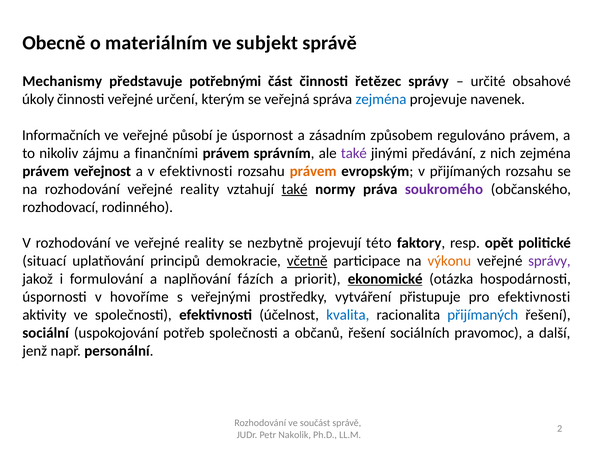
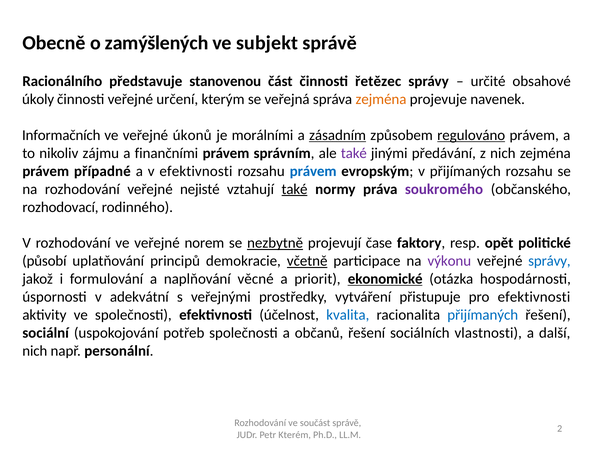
materiálním: materiálním -> zamýšlených (157, 43)
Mechanismy: Mechanismy -> Racionálního (62, 81)
potřebnými: potřebnými -> stanovenou (225, 81)
zejména colour: blue -> orange (381, 99)
působí: působí -> úkonů (192, 135)
úspornost: úspornost -> morálními (262, 135)
zásadním underline: none -> present (338, 135)
regulováno underline: none -> present (471, 135)
veřejnost: veřejnost -> případné (102, 171)
právem colour: orange -> blue (313, 171)
rozhodování veřejné reality: reality -> nejisté (200, 189)
ve veřejné reality: reality -> norem (204, 243)
nezbytně underline: none -> present (275, 243)
této: této -> čase (379, 243)
situací: situací -> působí (44, 261)
výkonu colour: orange -> purple (449, 261)
správy colour: purple -> blue (549, 261)
fázích: fázích -> věcné (256, 279)
hovoříme: hovoříme -> adekvátní (139, 297)
pravomoc: pravomoc -> vlastnosti (488, 332)
jenž: jenž -> nich (35, 350)
Nakolik: Nakolik -> Kterém (295, 434)
